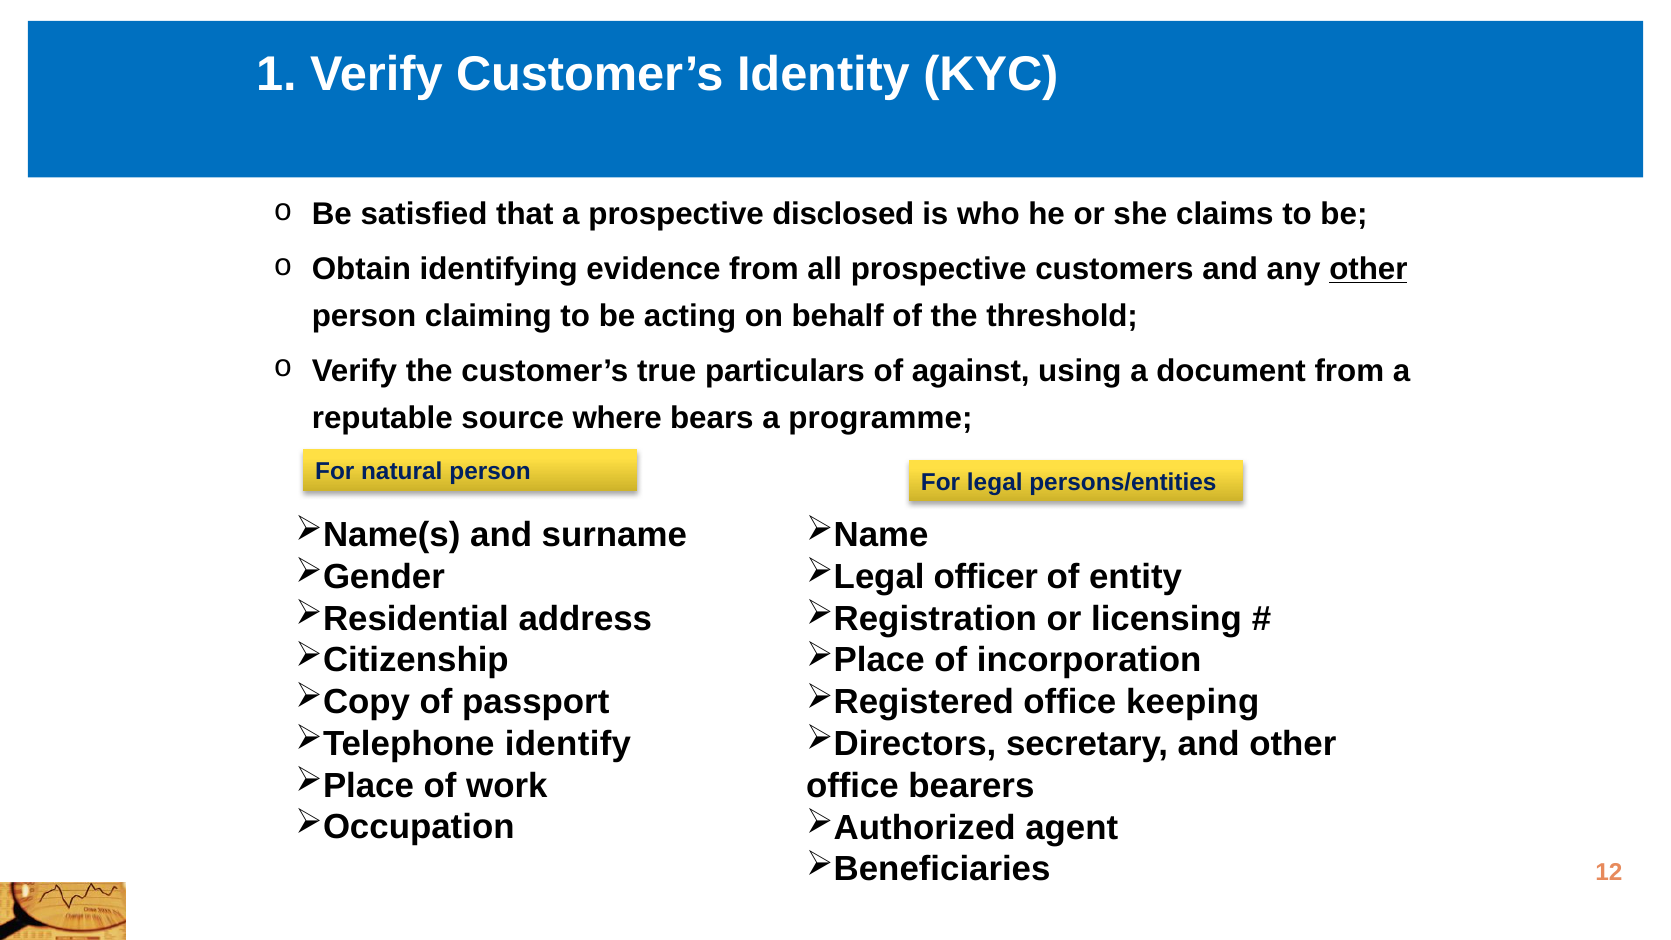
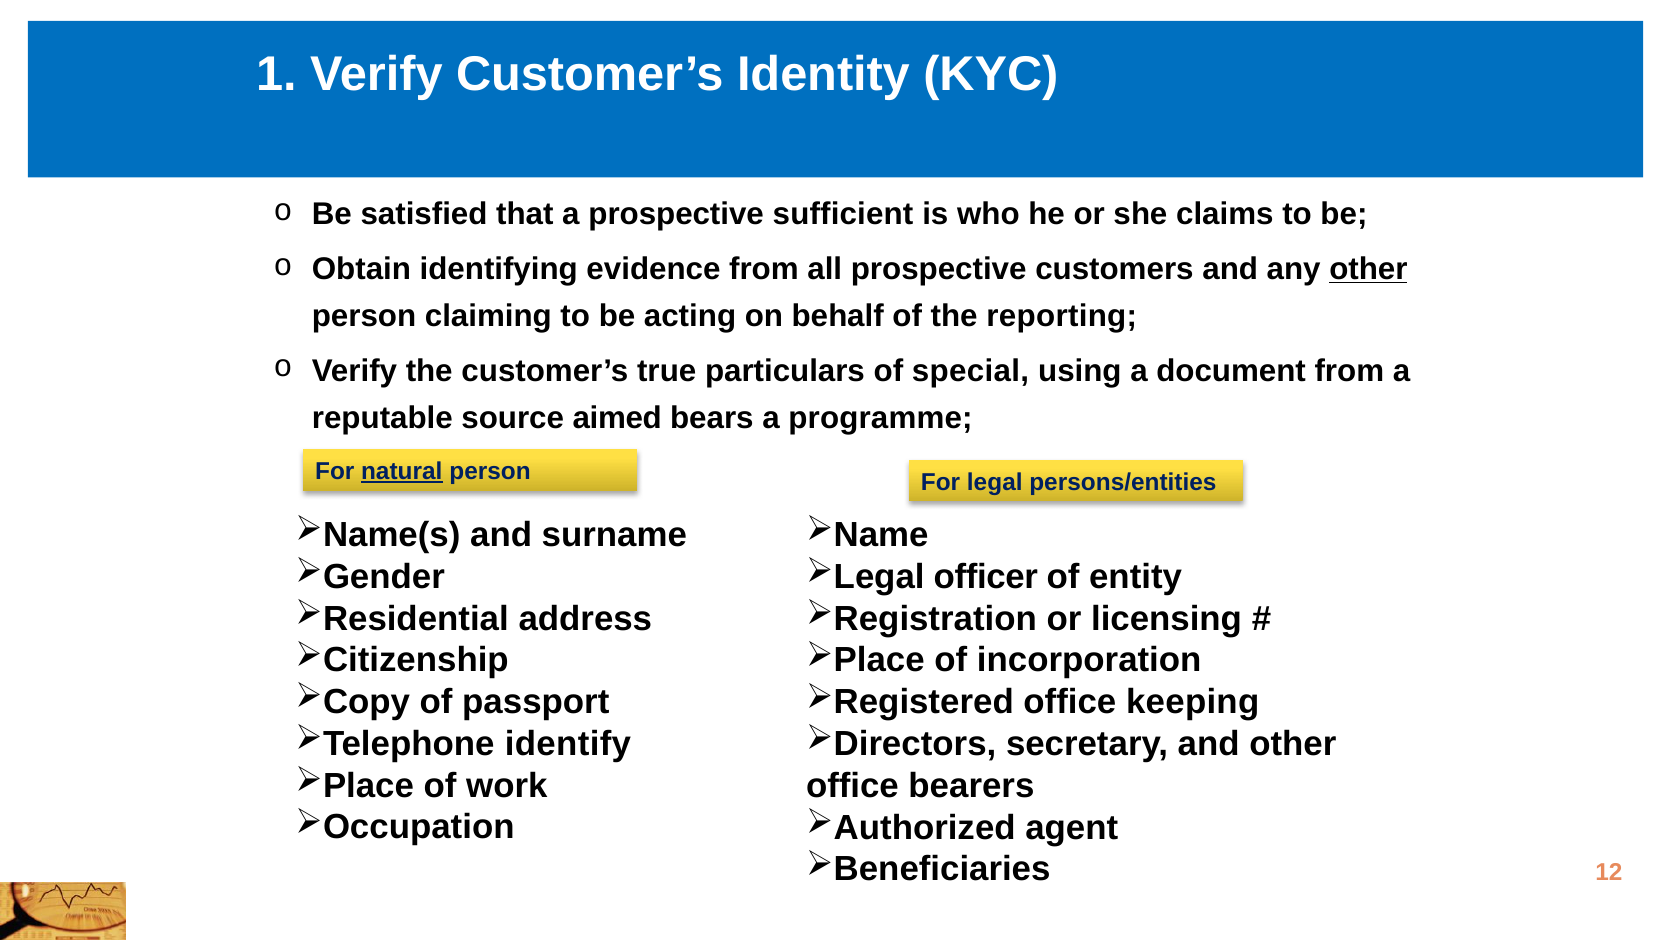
disclosed: disclosed -> sufficient (843, 214)
threshold: threshold -> reporting (1062, 316)
against: against -> special (970, 371)
where: where -> aimed (617, 418)
natural underline: none -> present (402, 472)
